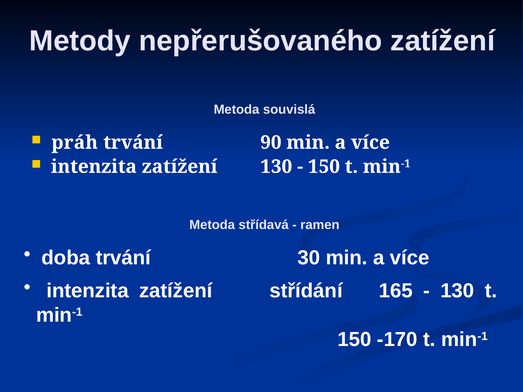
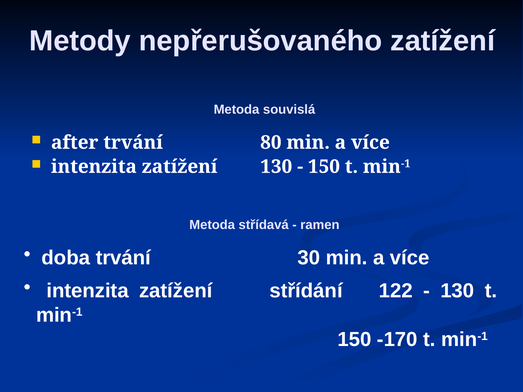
práh: práh -> after (75, 143)
90: 90 -> 80 (271, 143)
165: 165 -> 122 (396, 291)
